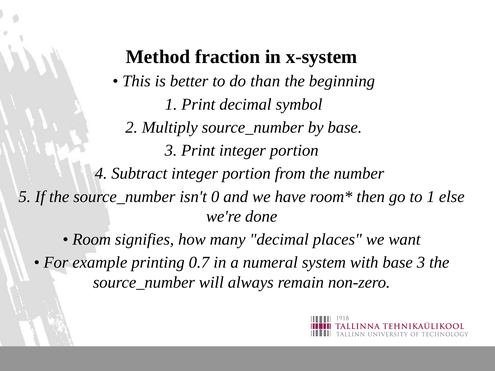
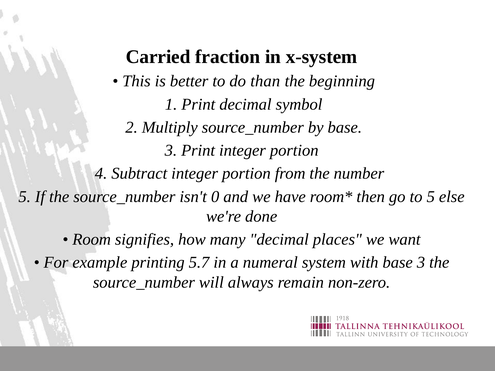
Method: Method -> Carried (158, 57)
to 1: 1 -> 5 (431, 197)
0.7: 0.7 -> 5.7 (199, 263)
